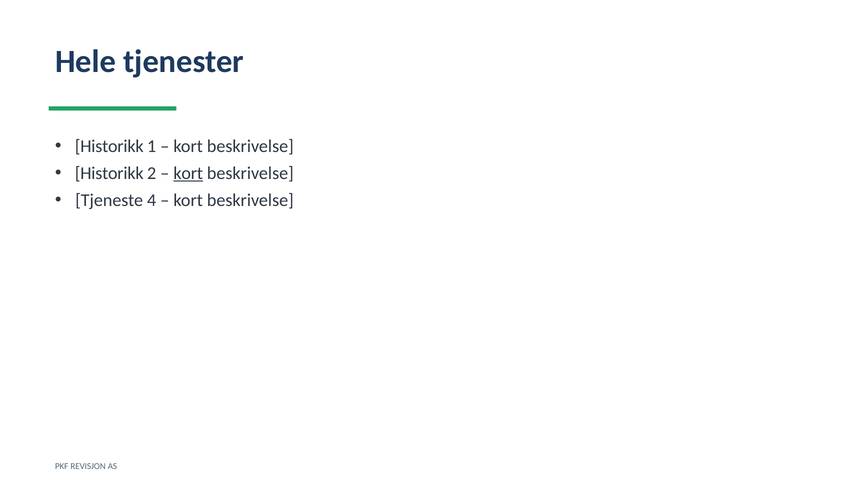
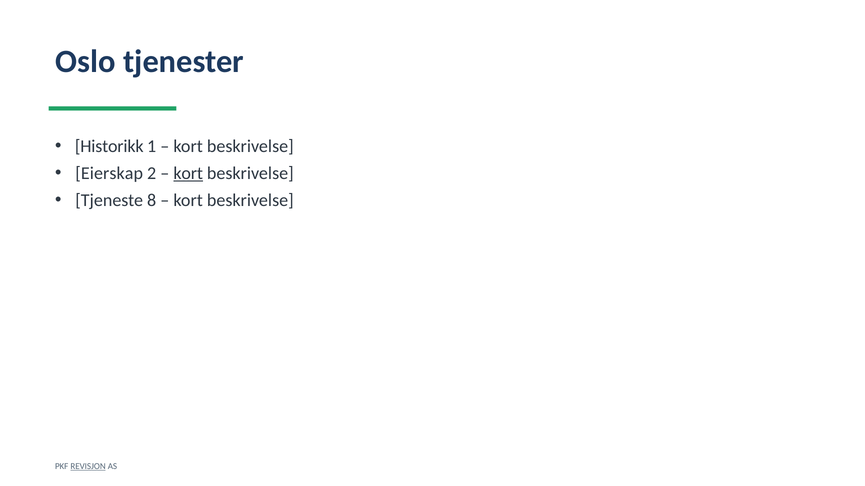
Hele: Hele -> Oslo (85, 62)
Historikk: Historikk -> Eierskap (109, 174)
4: 4 -> 8 (152, 201)
REVISJON underline: none -> present (88, 467)
